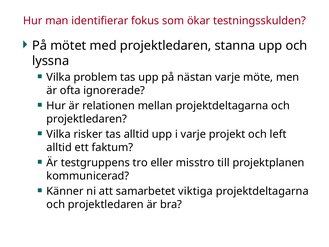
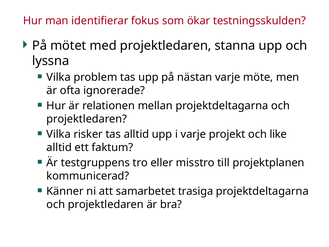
left: left -> like (278, 134)
viktiga: viktiga -> trasiga (196, 191)
